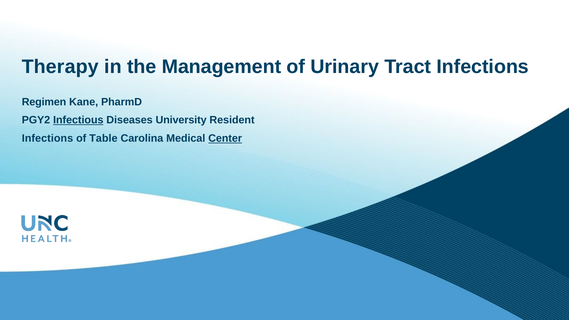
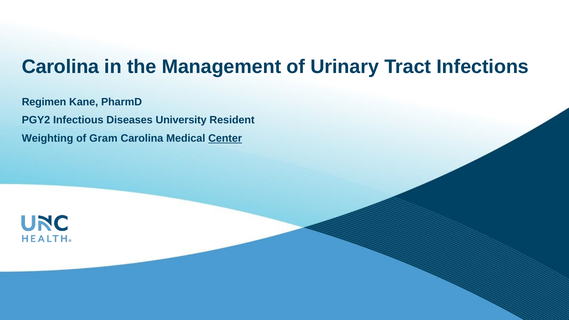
Therapy: Therapy -> Carolina (60, 67)
Infectious underline: present -> none (78, 120)
Infections: Infections -> Weighting (48, 138)
Table: Table -> Gram (103, 138)
